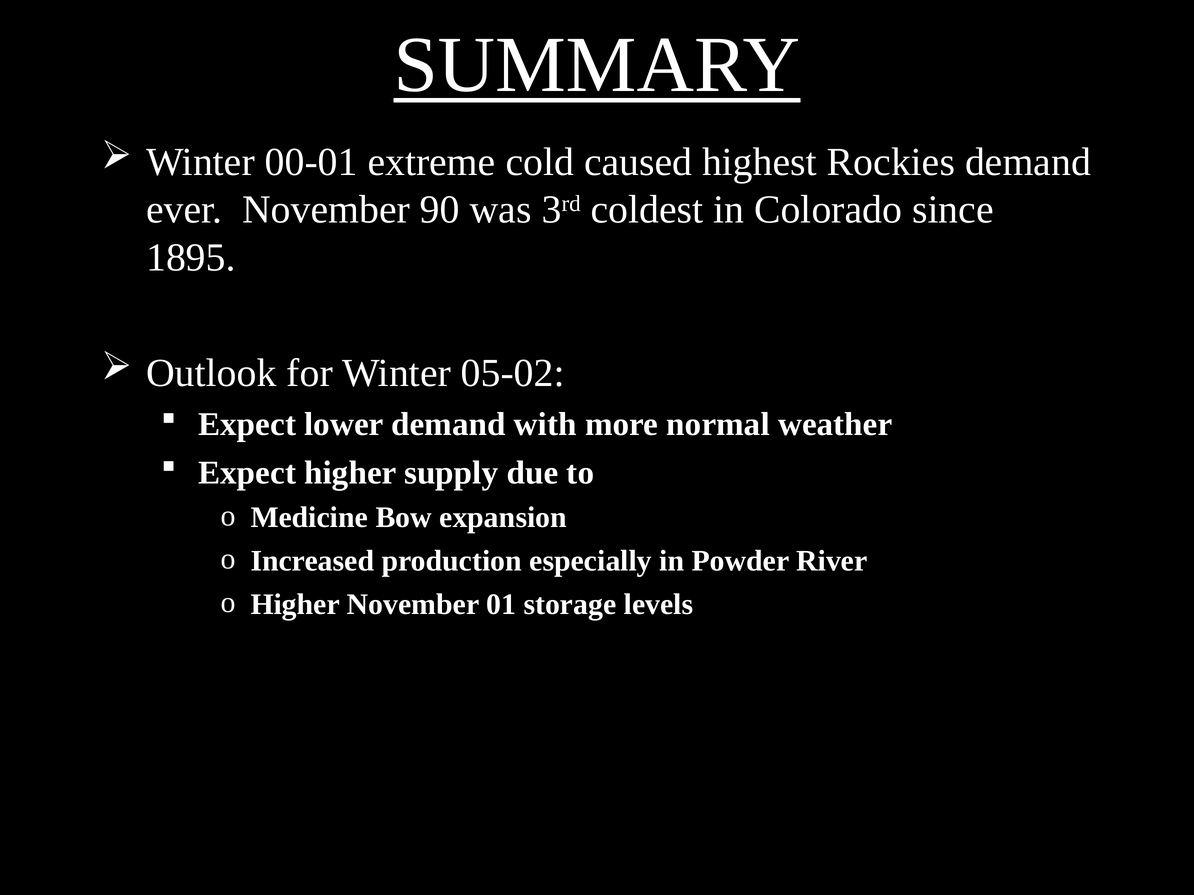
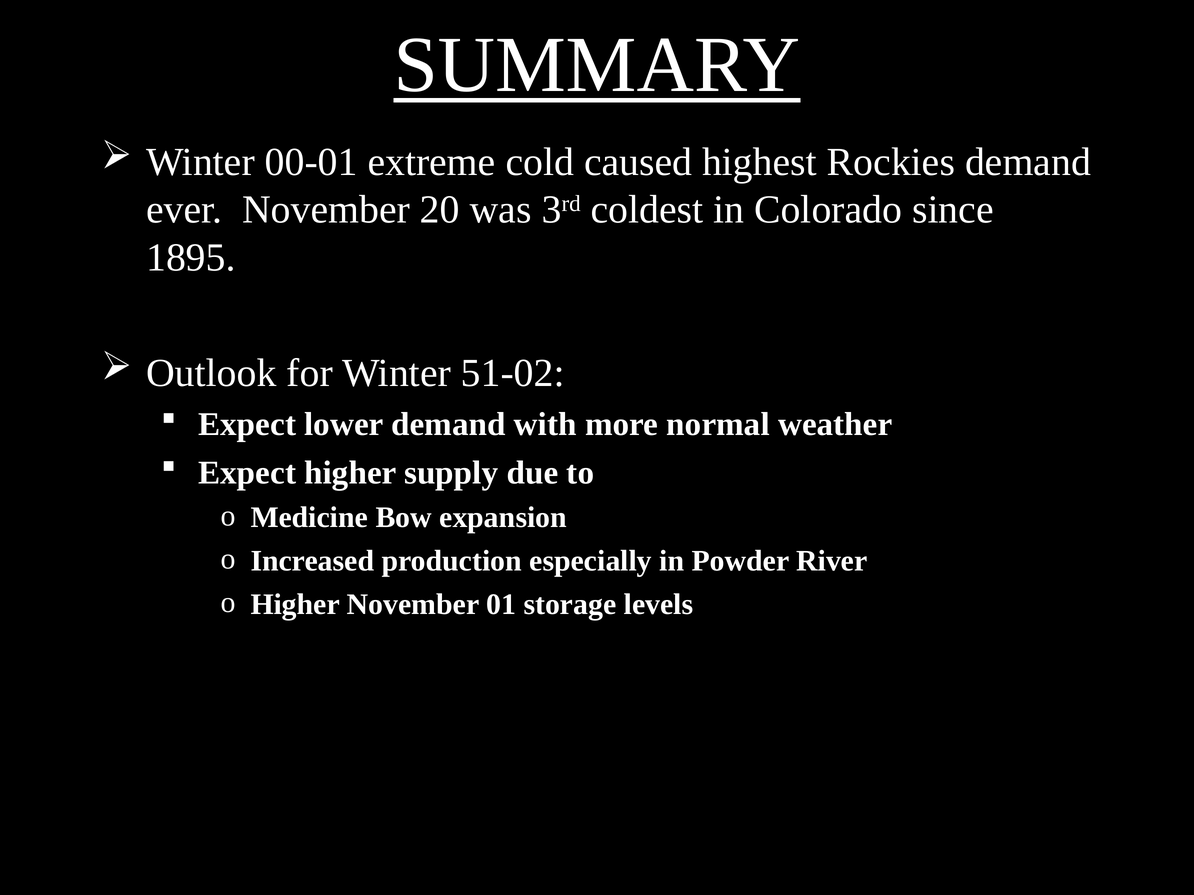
90: 90 -> 20 (440, 210)
05-02: 05-02 -> 51-02 (513, 373)
